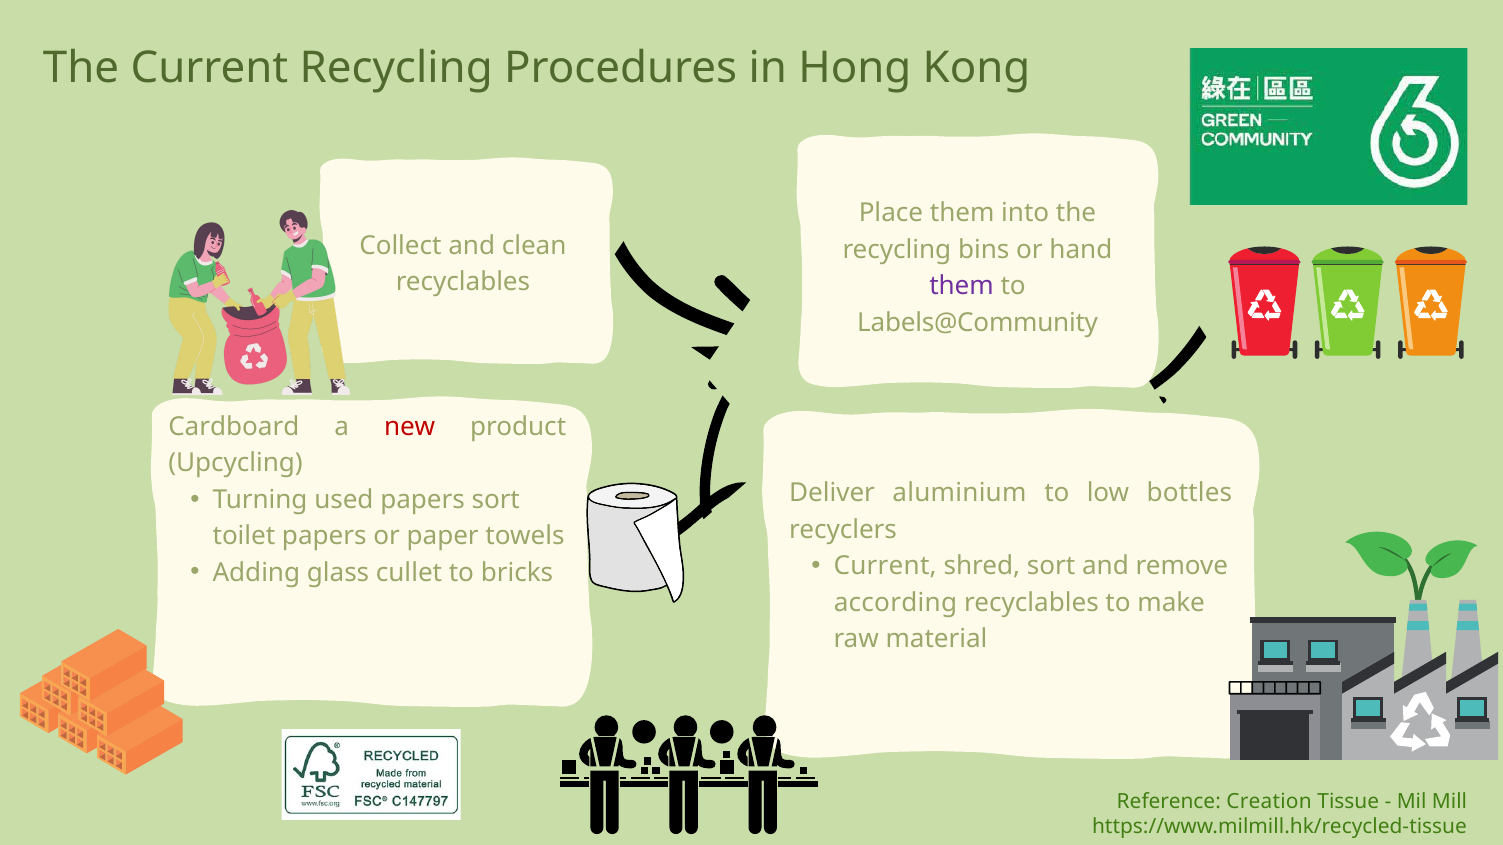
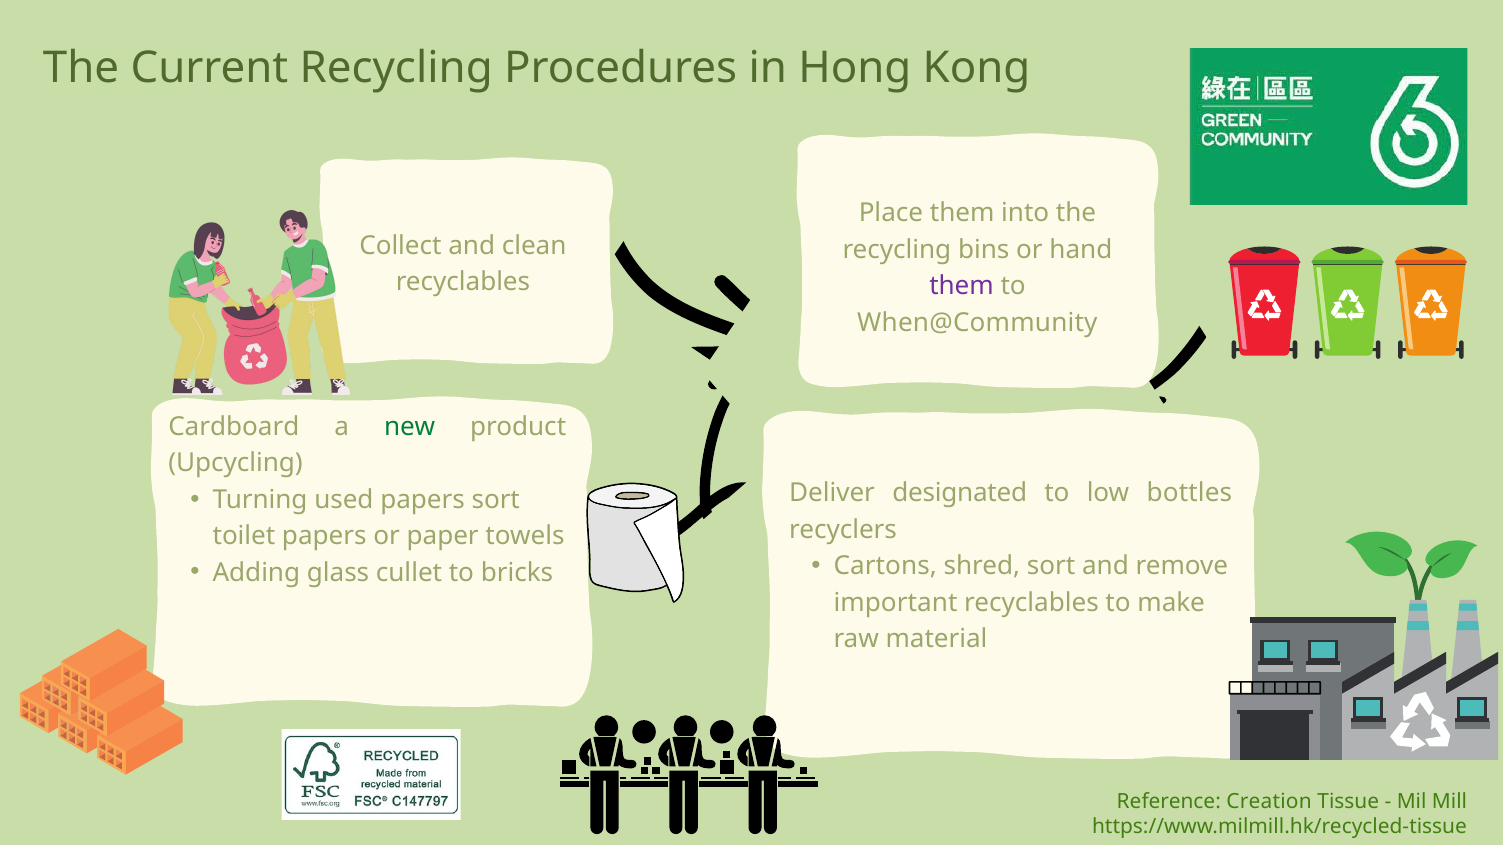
Labels@Community: Labels@Community -> When@Community (977, 323)
new colour: red -> green (410, 427)
aluminium: aluminium -> designated (960, 493)
Current: Current -> Cartons (885, 566)
according: according -> important (895, 603)
